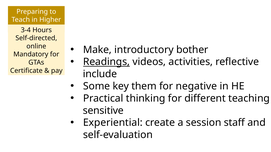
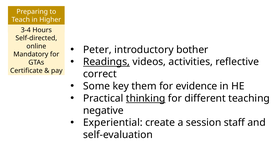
Make: Make -> Peter (97, 50)
include: include -> correct (100, 74)
negative: negative -> evidence (196, 86)
thinking underline: none -> present (146, 99)
sensitive: sensitive -> negative (103, 111)
